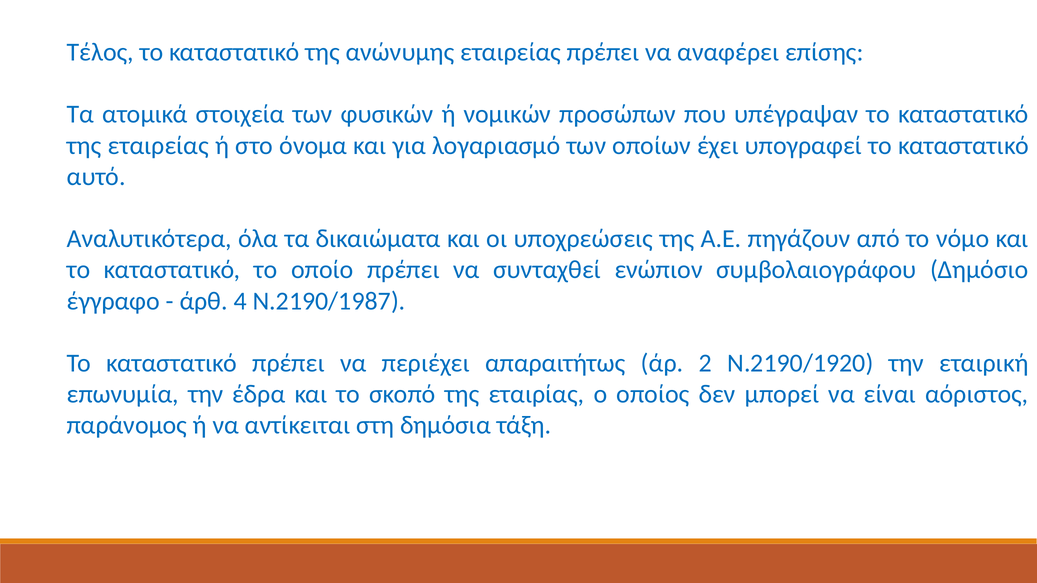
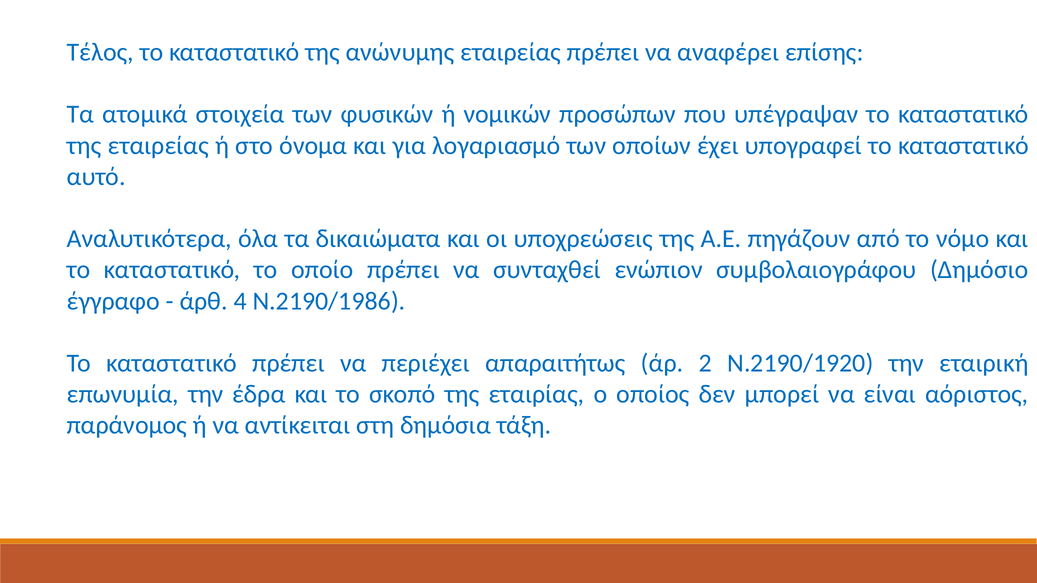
Ν.2190/1987: Ν.2190/1987 -> Ν.2190/1986 (329, 301)
